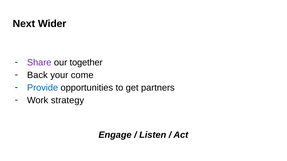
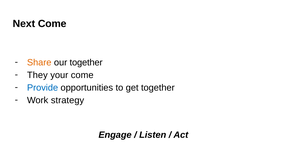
Next Wider: Wider -> Come (52, 24)
Share colour: purple -> orange (39, 63)
Back: Back -> They (37, 75)
get partners: partners -> together (158, 88)
